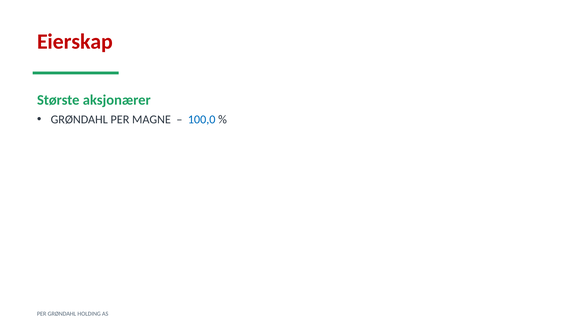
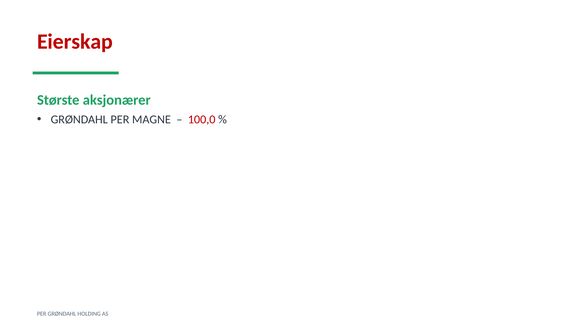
100,0 colour: blue -> red (202, 120)
